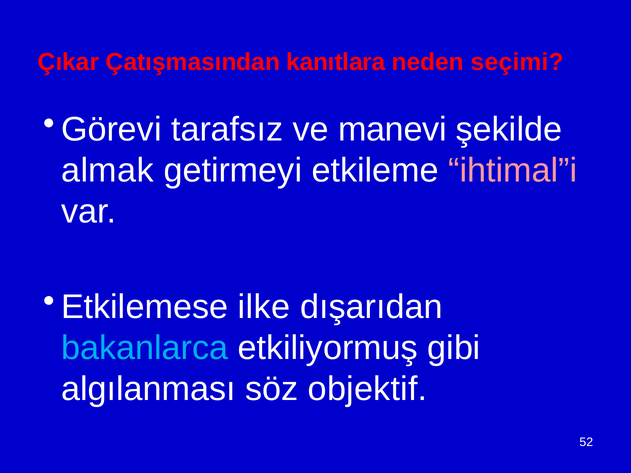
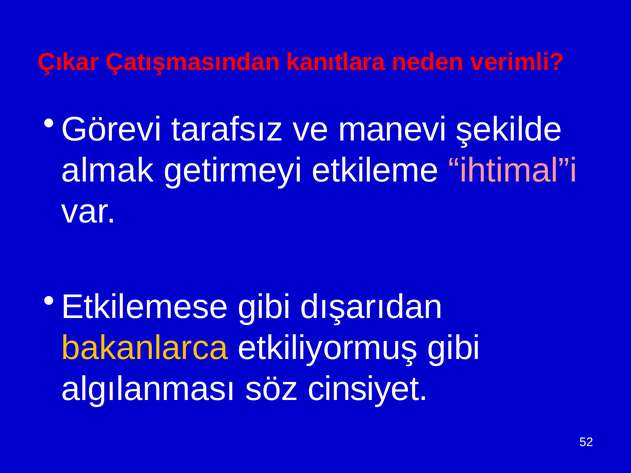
seçimi: seçimi -> verimli (517, 62)
Etkilemese ilke: ilke -> gibi (264, 307)
bakanlarca colour: light blue -> yellow (145, 348)
objektif: objektif -> cinsiyet (368, 389)
